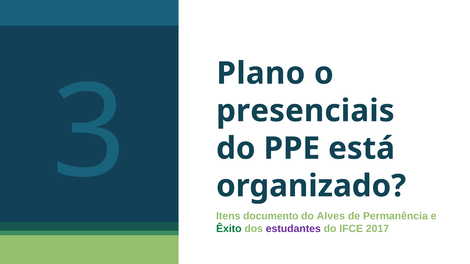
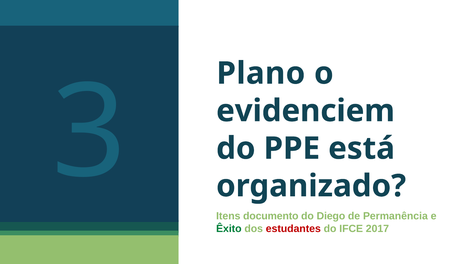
presenciais: presenciais -> evidenciem (305, 111)
Alves: Alves -> Diego (331, 216)
estudantes colour: purple -> red (293, 229)
